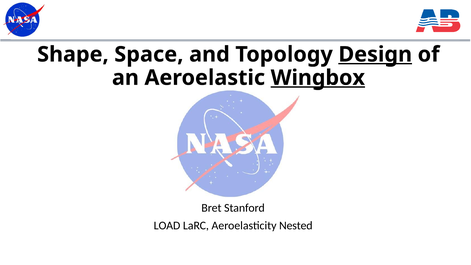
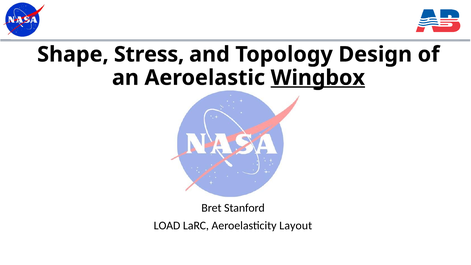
Space: Space -> Stress (149, 54)
Design underline: present -> none (375, 54)
Nested: Nested -> Layout (296, 226)
